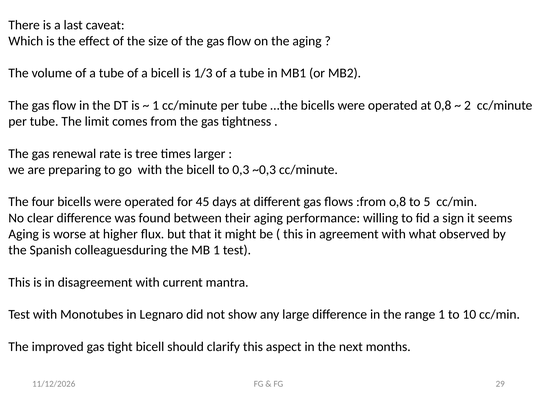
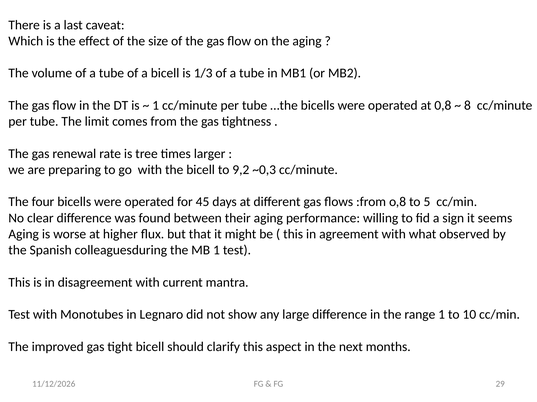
2: 2 -> 8 (467, 106)
0,3: 0,3 -> 9,2 (241, 170)
